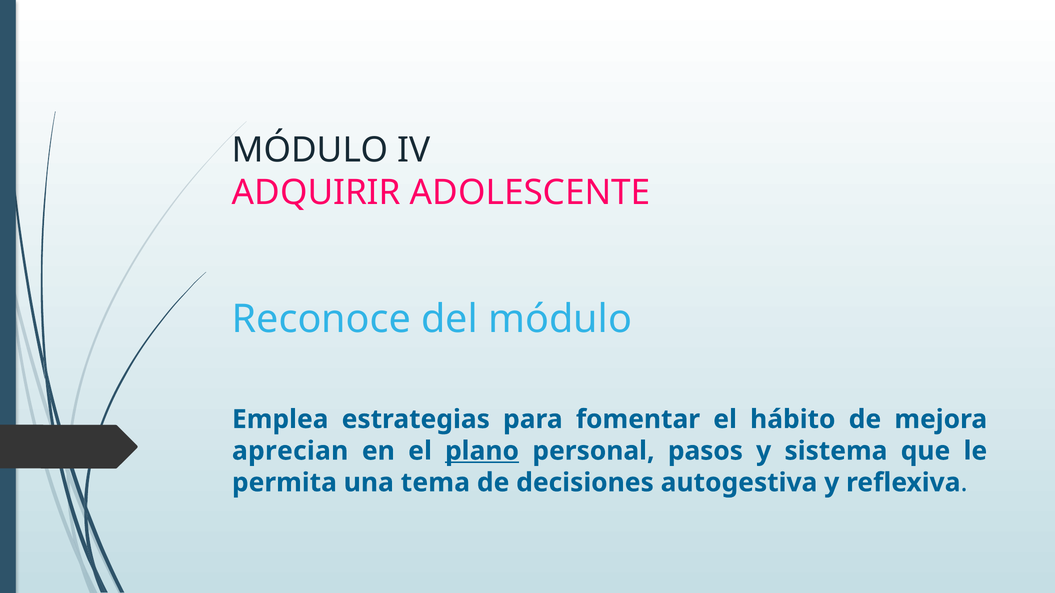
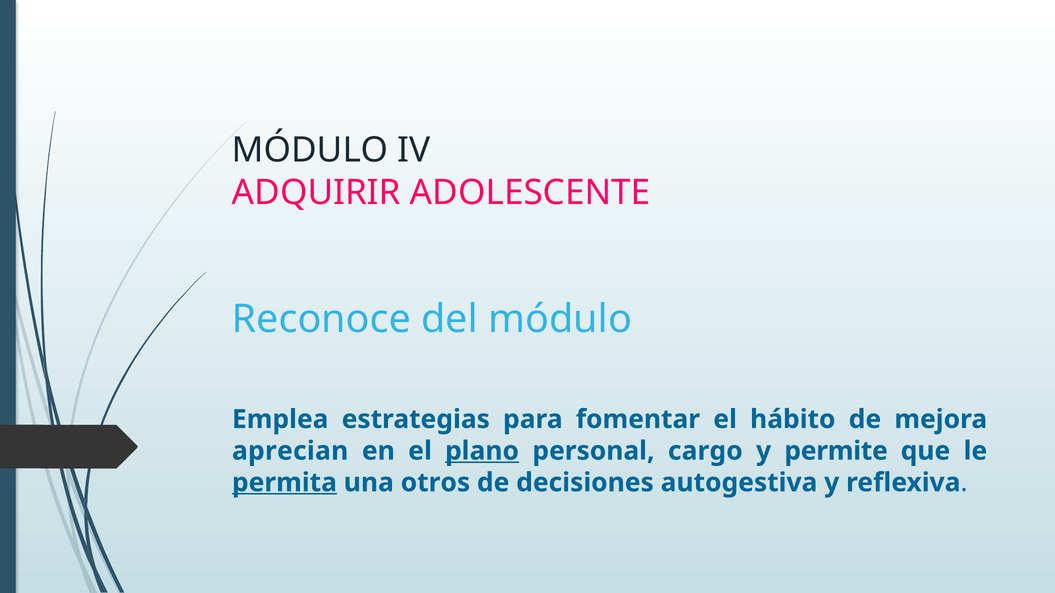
pasos: pasos -> cargo (705, 451)
sistema: sistema -> permite (836, 451)
permita underline: none -> present (284, 483)
tema: tema -> otros (435, 483)
